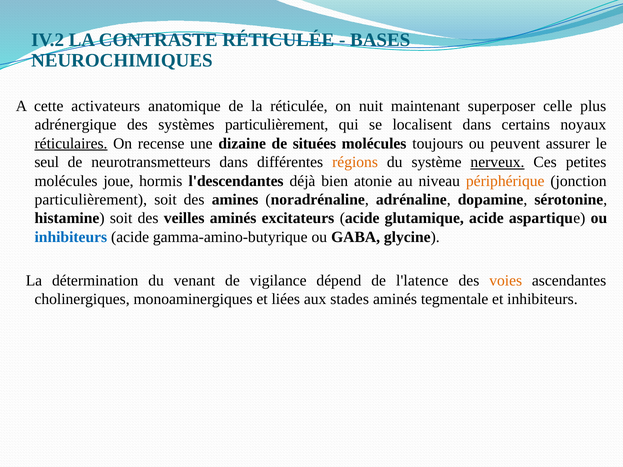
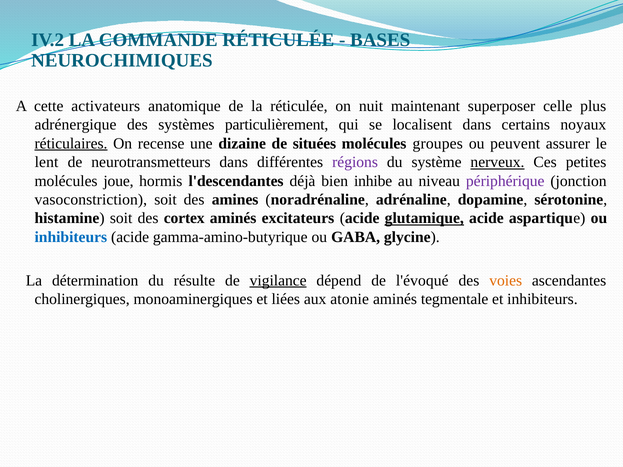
CONTRASTE: CONTRASTE -> COMMANDE (158, 40)
toujours: toujours -> groupes (438, 144)
seul: seul -> lent (47, 162)
régions colour: orange -> purple (355, 162)
atonie: atonie -> inhibe (373, 181)
périphérique colour: orange -> purple (505, 181)
particulièrement: particulièrement -> vasoconstriction (91, 200)
veilles: veilles -> cortex (184, 218)
glutamique underline: none -> present (424, 218)
venant: venant -> résulte (194, 281)
vigilance underline: none -> present (278, 281)
l'latence: l'latence -> l'évoqué (422, 281)
stades: stades -> atonie (350, 299)
